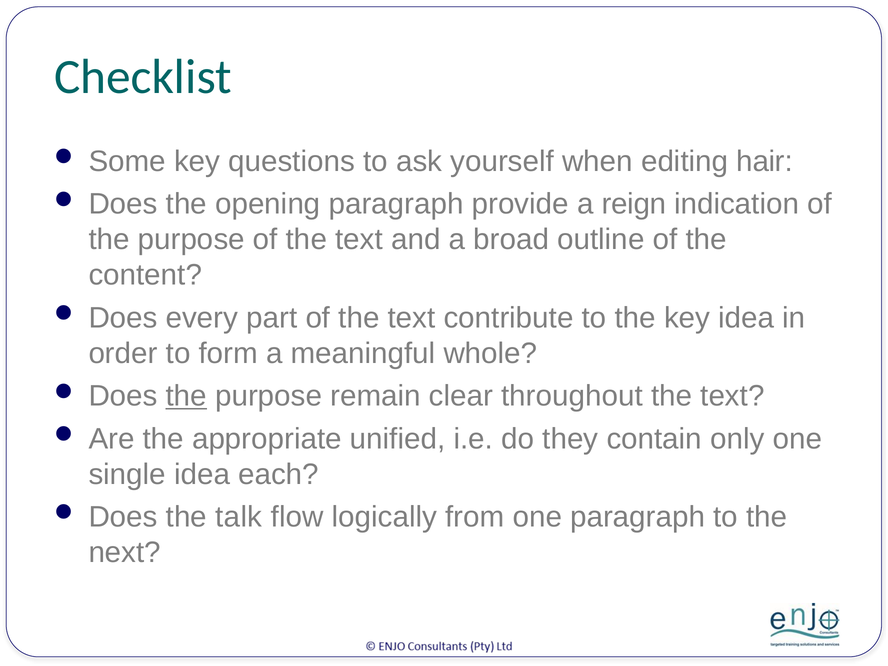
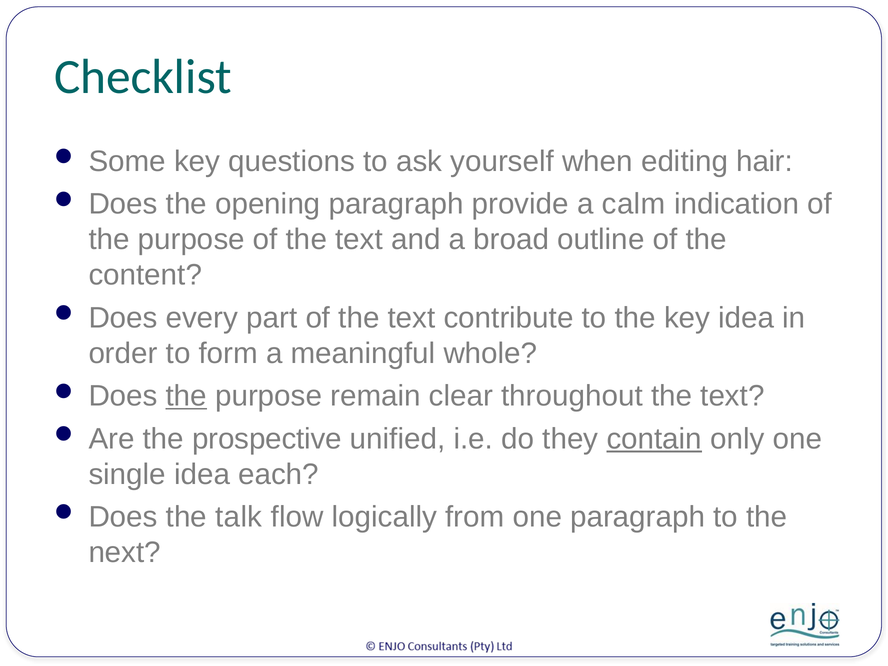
reign: reign -> calm (634, 204)
appropriate: appropriate -> prospective (267, 439)
contain underline: none -> present (654, 439)
